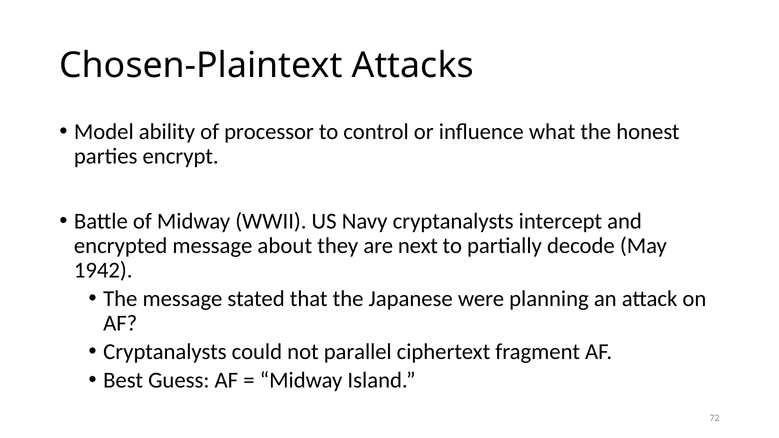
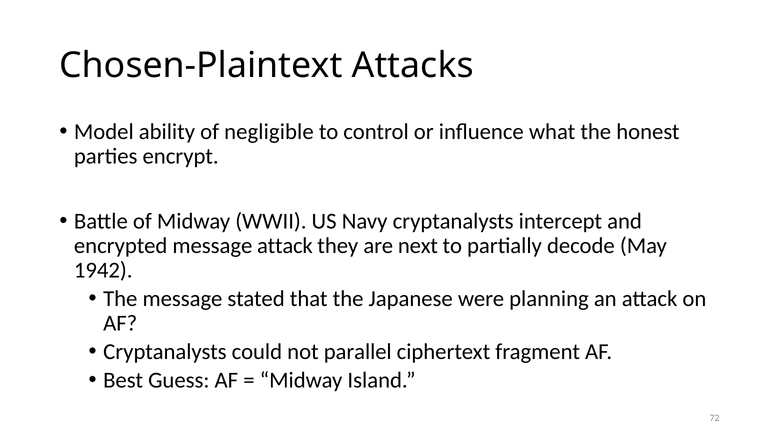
processor: processor -> negligible (269, 132)
message about: about -> attack (285, 246)
